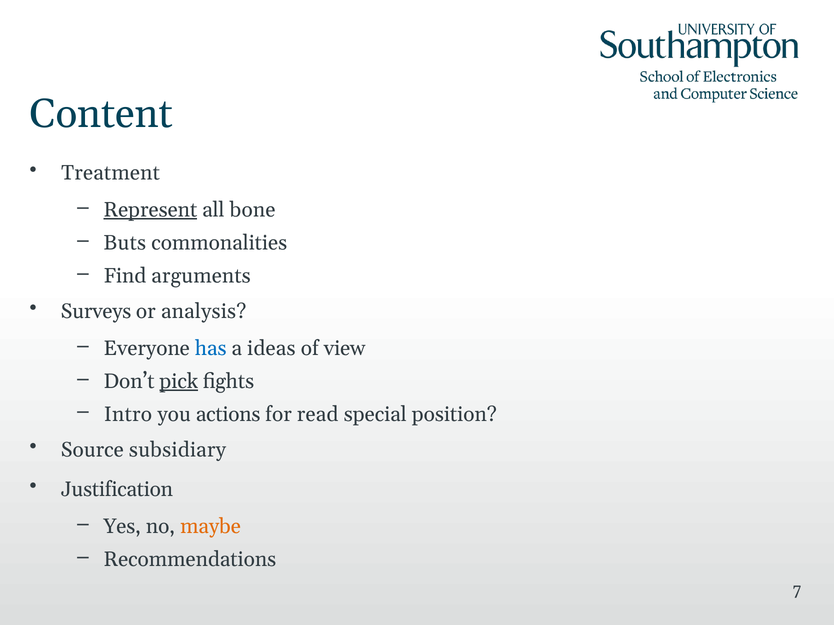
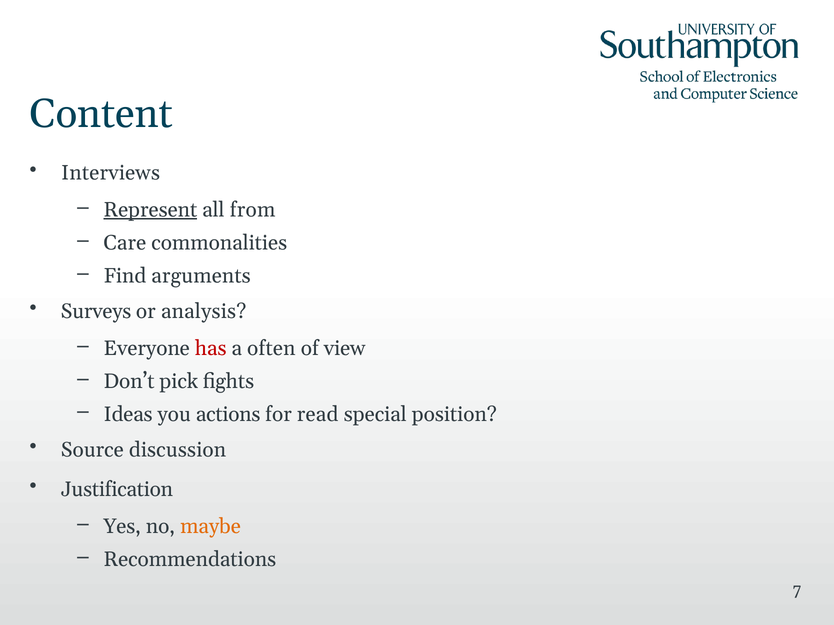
Treatment: Treatment -> Interviews (111, 173)
bone: bone -> from (253, 210)
Buts: Buts -> Care (125, 243)
has colour: blue -> red (211, 349)
ideas: ideas -> often (271, 349)
pick underline: present -> none (179, 382)
Intro: Intro -> Ideas (128, 414)
subsidiary: subsidiary -> discussion (177, 450)
